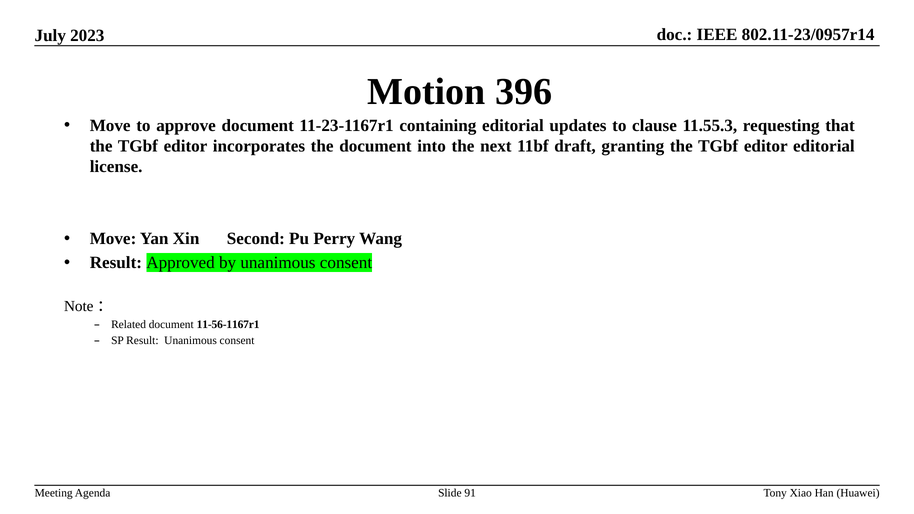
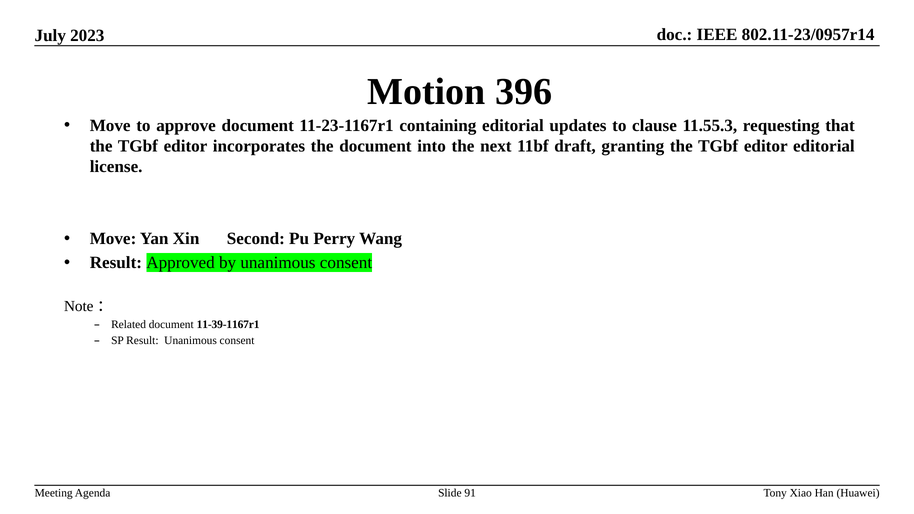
11-56-1167r1: 11-56-1167r1 -> 11-39-1167r1 (228, 325)
